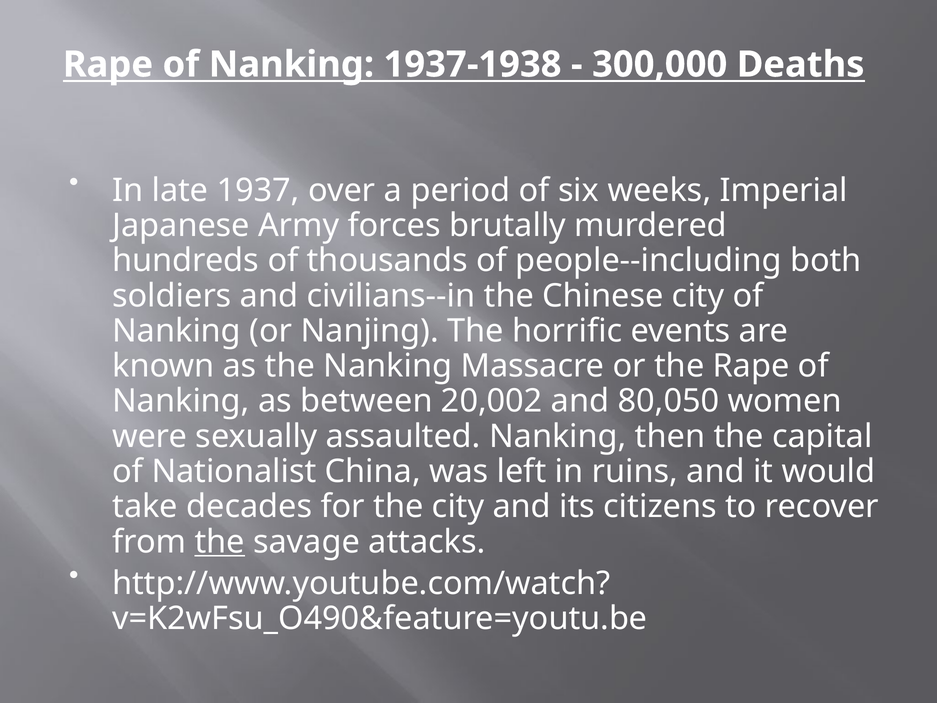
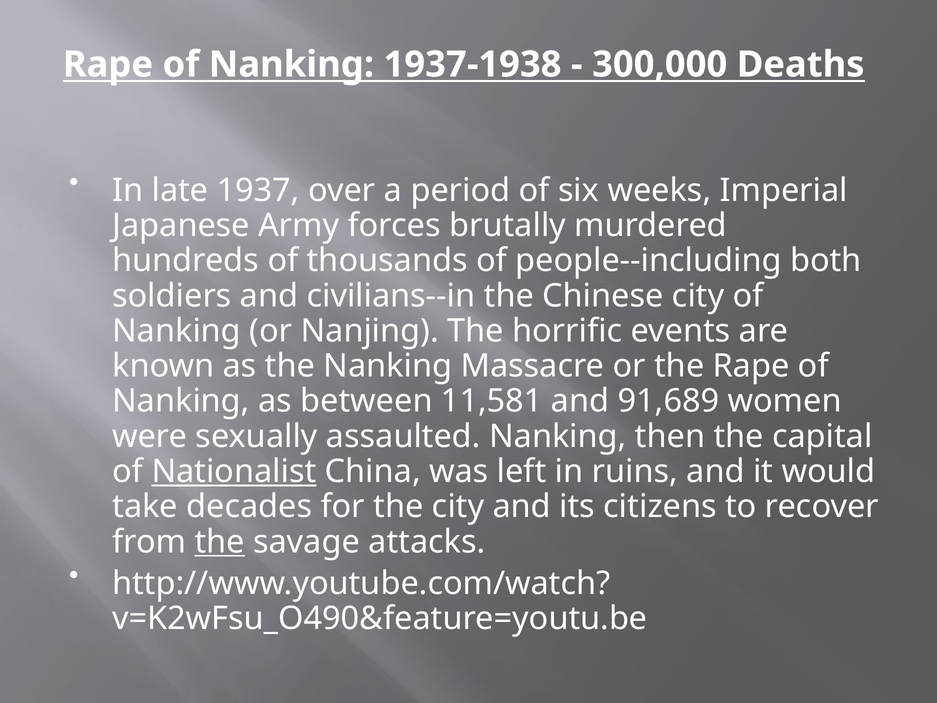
20,002: 20,002 -> 11,581 (492, 401)
80,050: 80,050 -> 91,689 (669, 401)
Nationalist underline: none -> present (234, 471)
